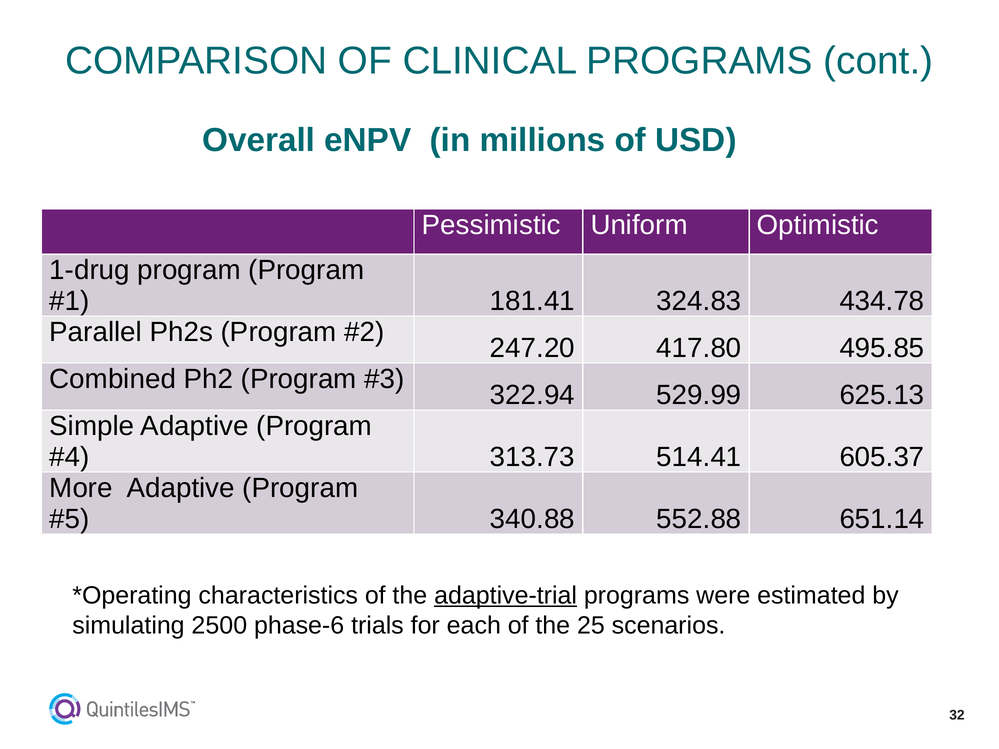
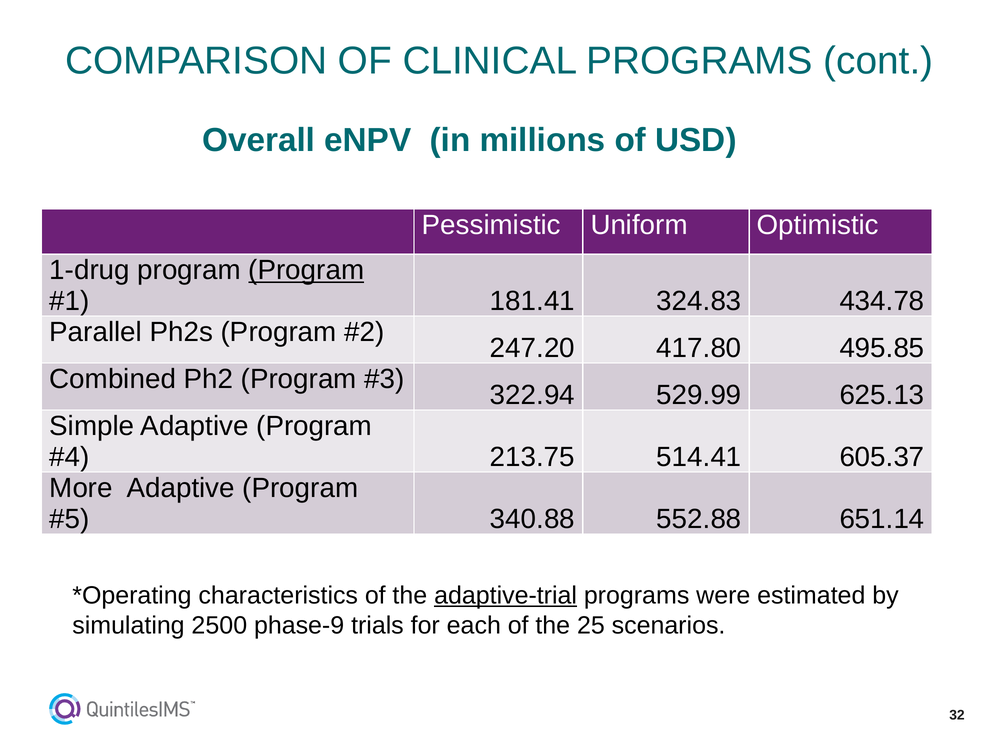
Program underline: none -> present (306, 270)
313.73: 313.73 -> 213.75 (532, 457)
phase-6: phase-6 -> phase-9 (299, 626)
